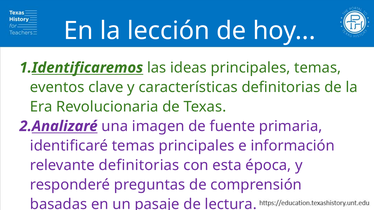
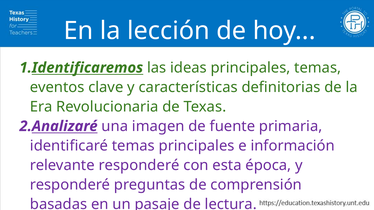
relevante definitorias: definitorias -> responderé (139, 165)
